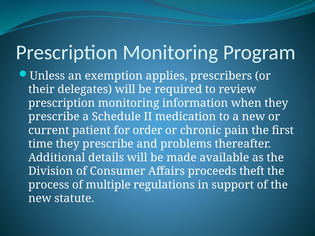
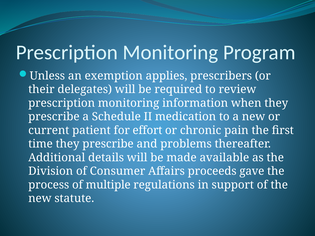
order: order -> effort (147, 130)
theft: theft -> gave (252, 171)
